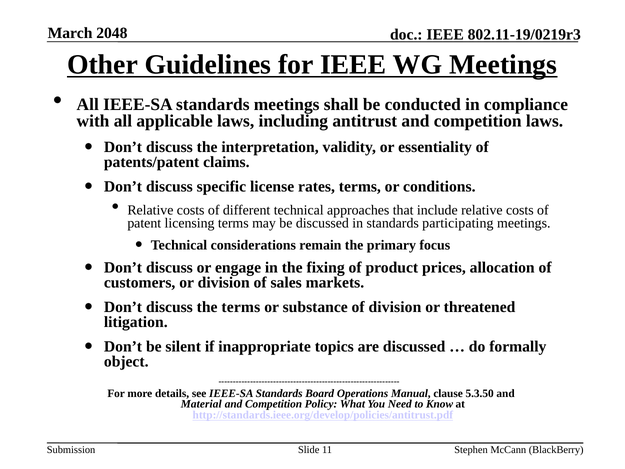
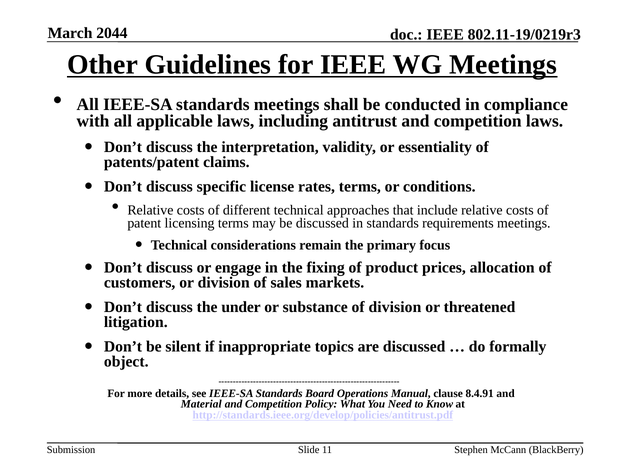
2048: 2048 -> 2044 (112, 33)
participating: participating -> requirements (458, 223)
the terms: terms -> under (241, 307)
5.3.50: 5.3.50 -> 8.4.91 (480, 393)
